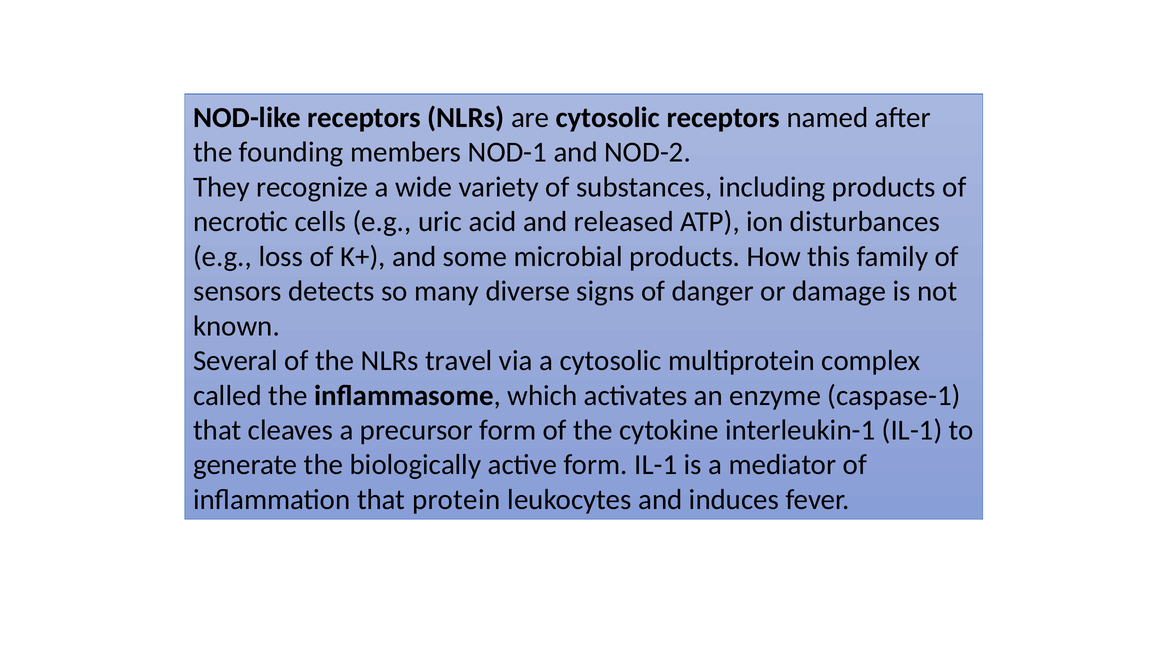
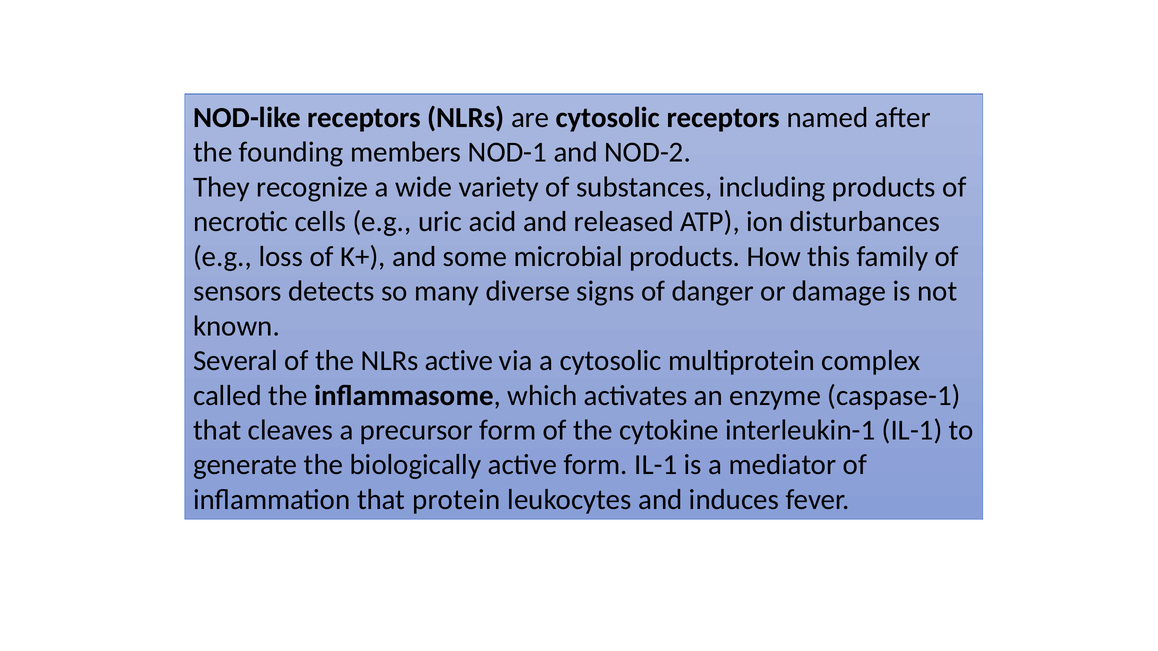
NLRs travel: travel -> active (459, 361)
